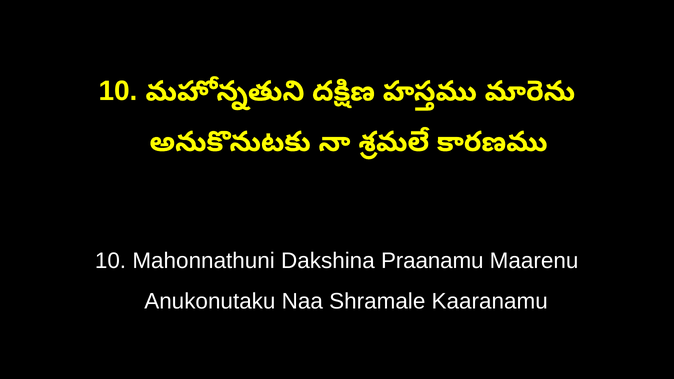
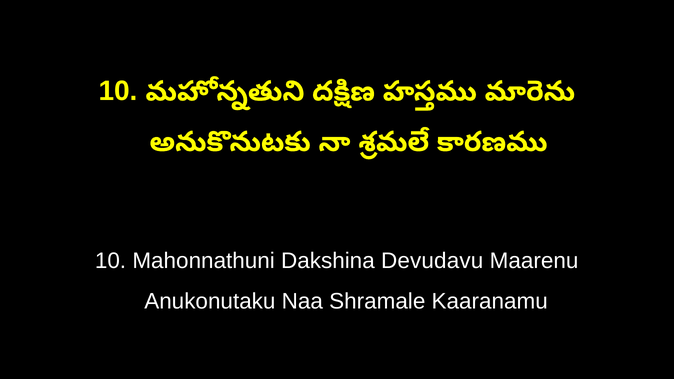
Praanamu: Praanamu -> Devudavu (432, 261)
